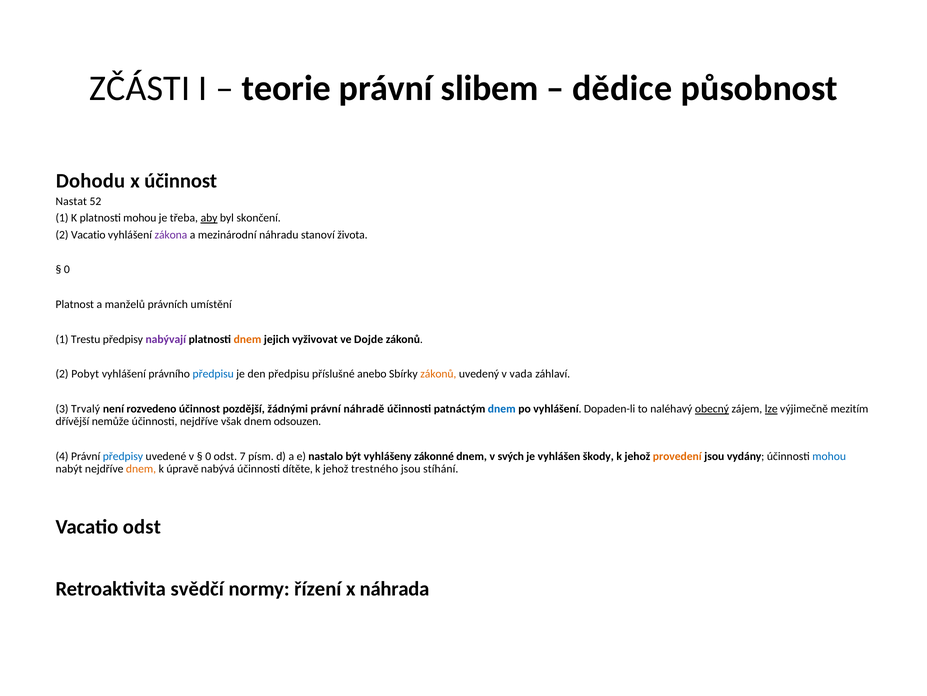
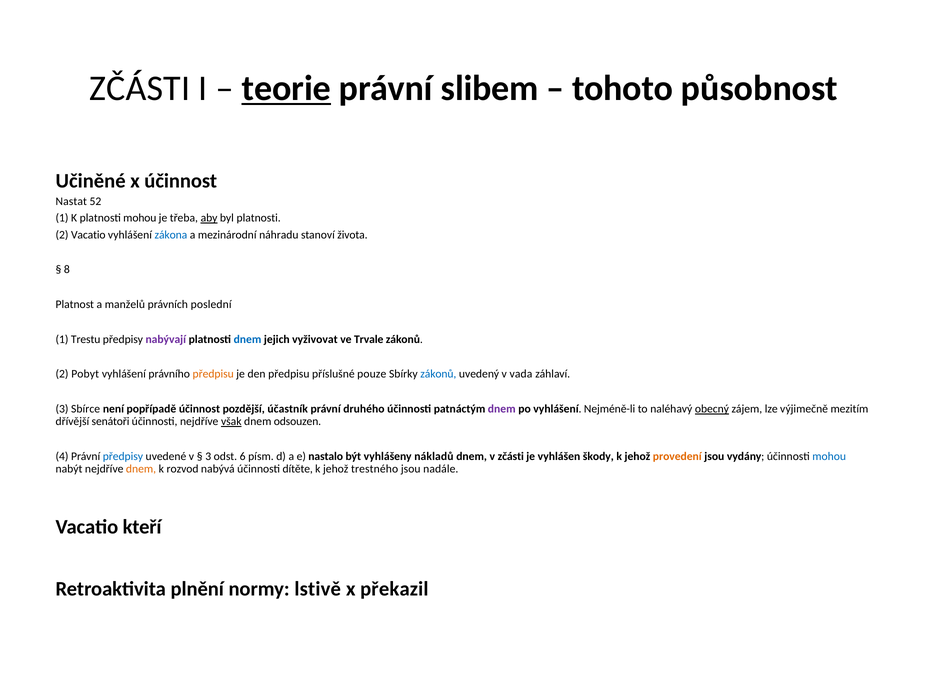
teorie underline: none -> present (286, 88)
dědice: dědice -> tohoto (623, 88)
Dohodu: Dohodu -> Učiněné (91, 181)
byl skončení: skončení -> platnosti (259, 218)
zákona colour: purple -> blue (171, 234)
0: 0 -> 8 (67, 269)
umístění: umístění -> poslední (211, 304)
dnem colour: orange -> blue (248, 339)
Dojde: Dojde -> Trvale (369, 339)
předpisu colour: blue -> orange (213, 374)
anebo: anebo -> pouze (372, 374)
zákonů colour: orange -> blue (438, 374)
Trvalý: Trvalý -> Sbírce (86, 409)
rozvedeno: rozvedeno -> popřípadě (151, 409)
žádnými: žádnými -> účastník (288, 409)
náhradě: náhradě -> druhého (364, 409)
dnem colour: blue -> purple (502, 409)
Dopaden-li: Dopaden-li -> Nejméně-li (610, 409)
lze underline: present -> none (771, 409)
nemůže: nemůže -> senátoři (111, 421)
však underline: none -> present (231, 421)
0: 0 -> 3 (208, 456)
7: 7 -> 6 (243, 456)
zákonné: zákonné -> nákladů (434, 456)
v svých: svých -> zčásti (511, 456)
úpravě: úpravě -> rozvod (183, 468)
stíhání: stíhání -> nadále (441, 468)
Vacatio odst: odst -> kteří (142, 527)
svědčí: svědčí -> plnění (197, 588)
řízení: řízení -> lstivě (318, 588)
náhrada: náhrada -> překazil (394, 588)
